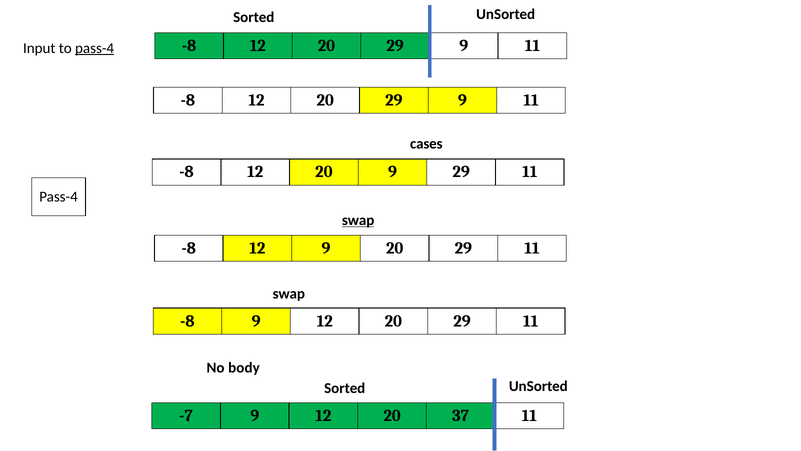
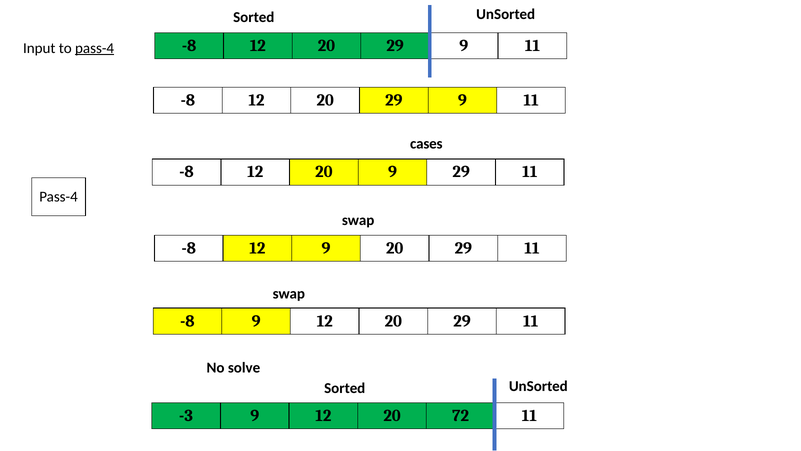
swap underline: present -> none (358, 220)
body: body -> solve (244, 368)
-7: -7 -> -3 (186, 415)
37: 37 -> 72 (461, 415)
